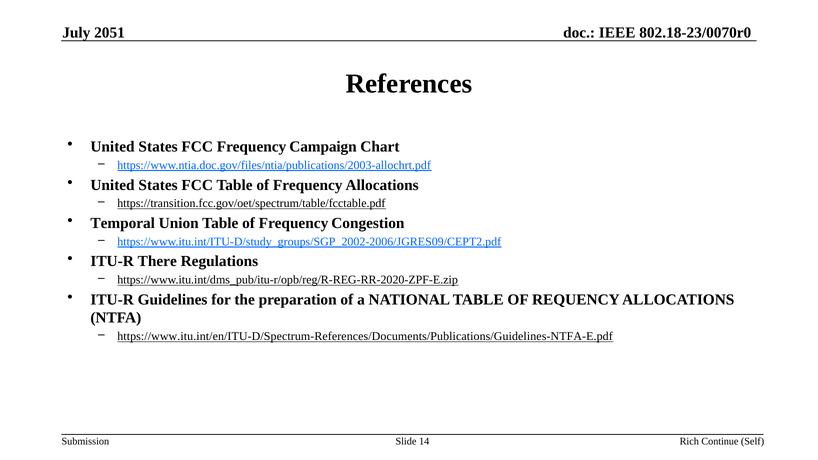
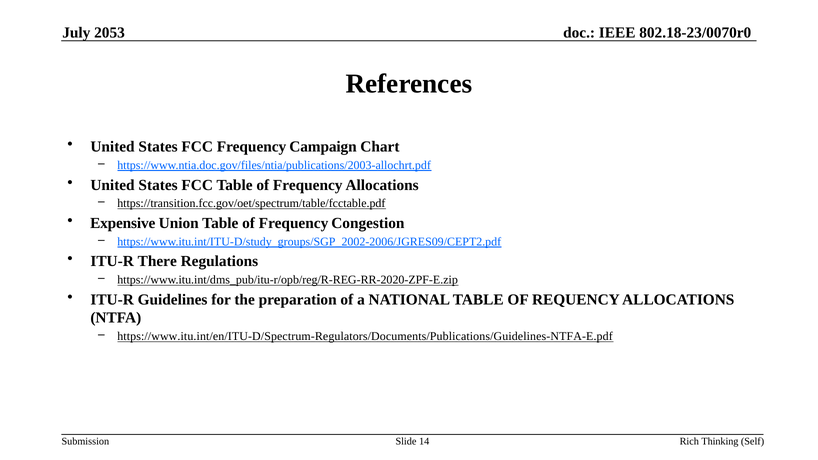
2051: 2051 -> 2053 (110, 33)
Temporal: Temporal -> Expensive (123, 223)
https://www.itu.int/en/ITU-D/Spectrum-References/Documents/Publications/Guidelines-NTFA-E.pdf: https://www.itu.int/en/ITU-D/Spectrum-References/Documents/Publications/Guidelines-NTFA-E.pdf -> https://www.itu.int/en/ITU-D/Spectrum-Regulators/Documents/Publications/Guidelines-NTFA-E.pdf (365, 336)
Continue: Continue -> Thinking (720, 441)
